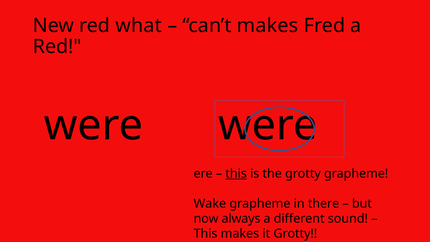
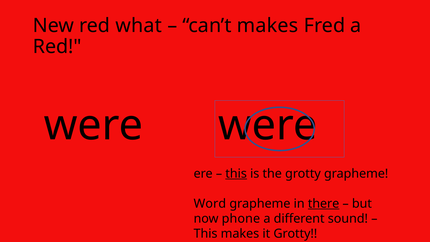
Wake: Wake -> Word (210, 204)
there underline: none -> present (324, 204)
always: always -> phone (241, 219)
